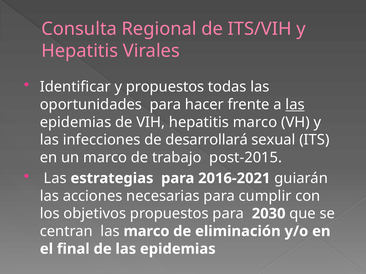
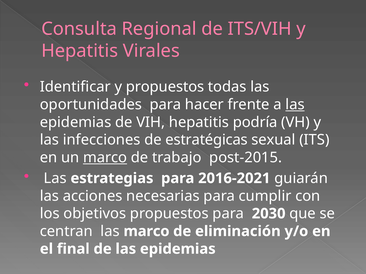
hepatitis marco: marco -> podría (255, 122)
desarrollará: desarrollará -> estratégicas (207, 140)
marco underline: none -> present (105, 158)
